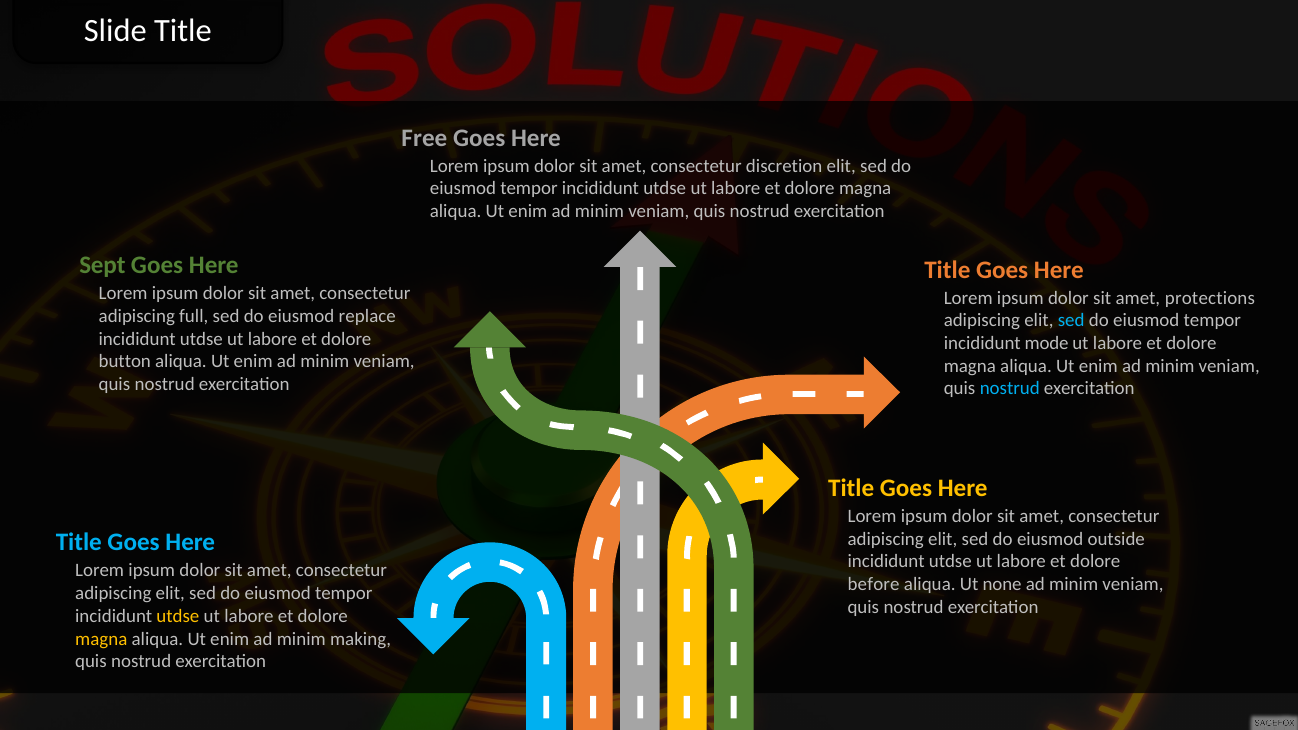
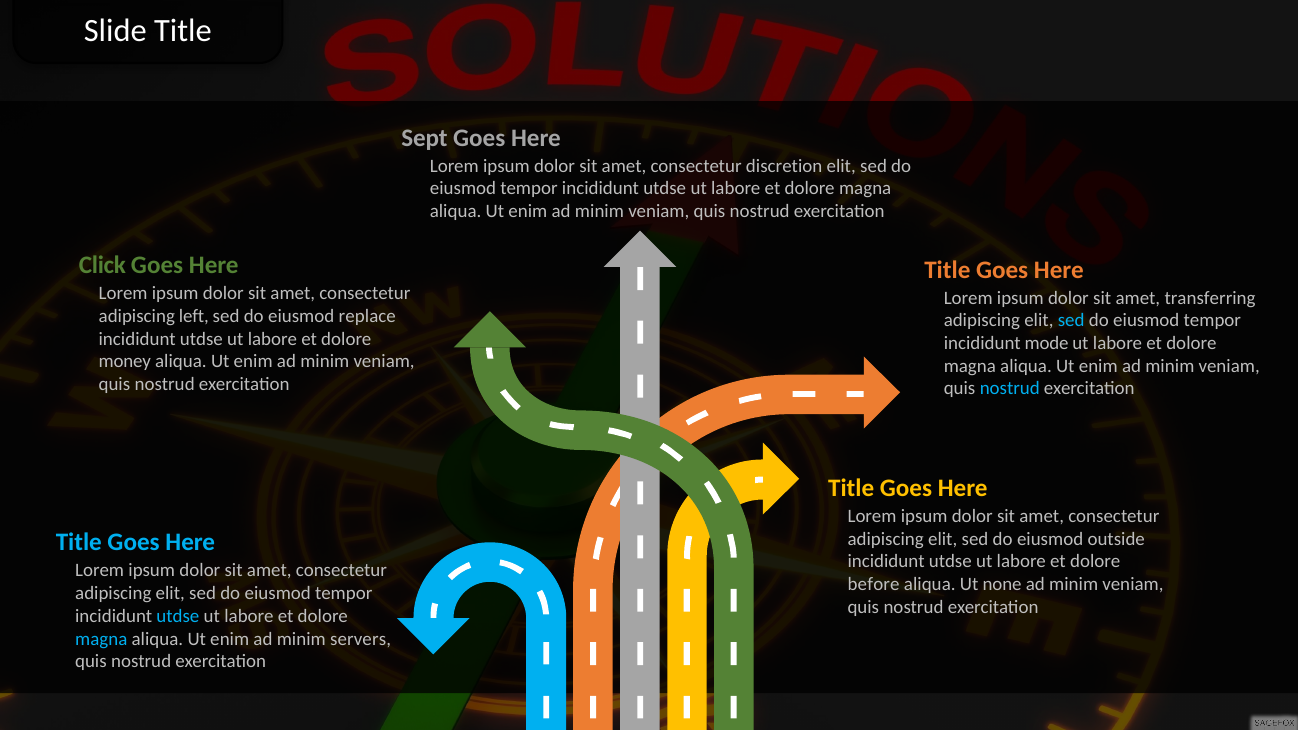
Free: Free -> Sept (425, 138)
Sept: Sept -> Click (102, 265)
protections: protections -> transferring (1210, 298)
full: full -> left (194, 316)
button: button -> money (125, 362)
utdse colour: yellow -> light blue (178, 616)
magna colour: yellow -> light blue (101, 639)
making: making -> servers (361, 639)
